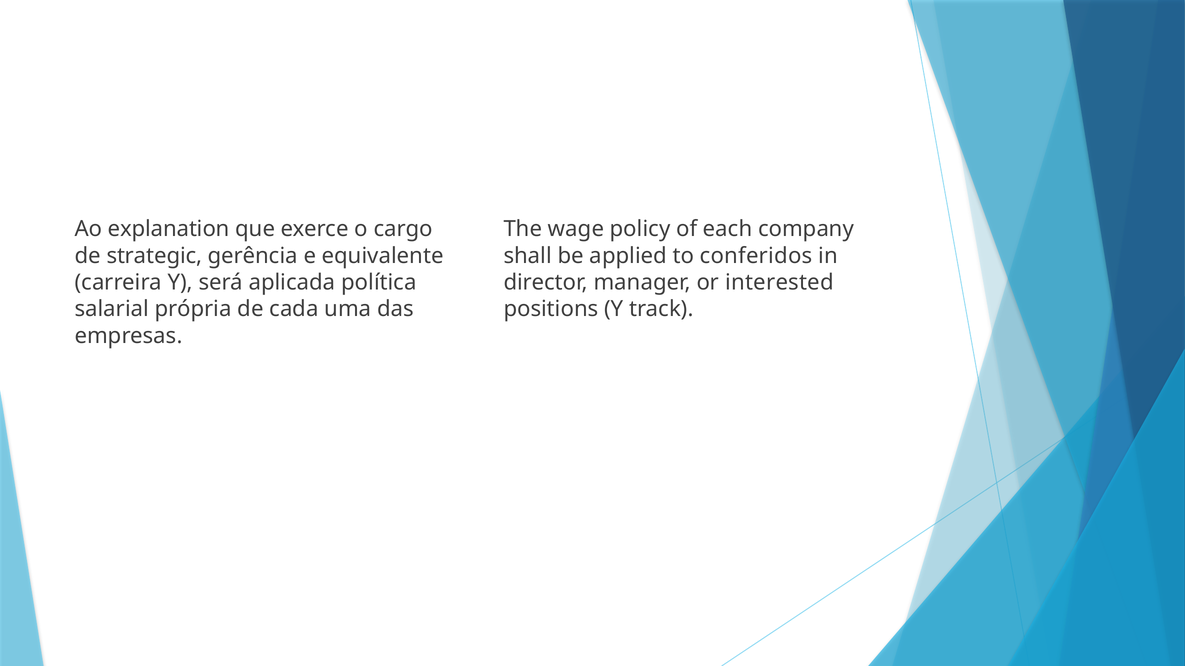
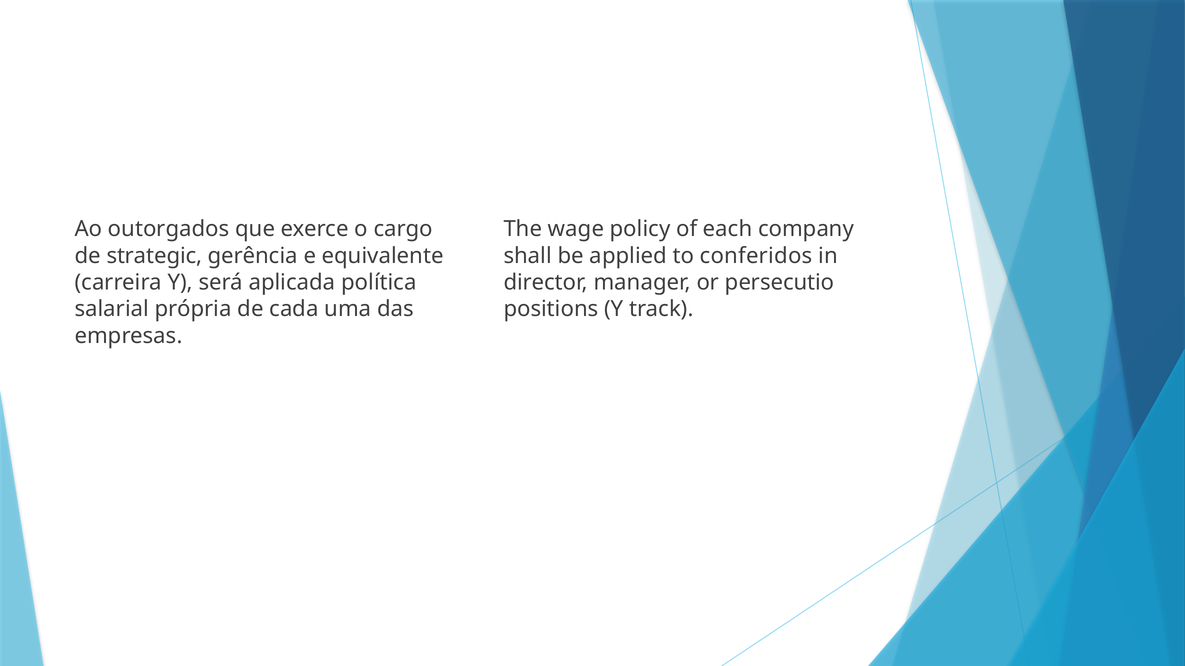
explanation: explanation -> outorgados (169, 229)
interested: interested -> persecutio (780, 283)
